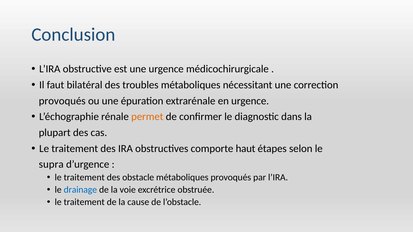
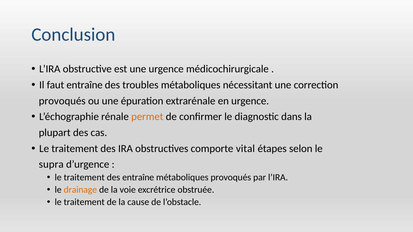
faut bilatéral: bilatéral -> entraîne (85, 85)
haut: haut -> vital (245, 149)
des obstacle: obstacle -> entraîne (138, 178)
drainage colour: blue -> orange (80, 190)
